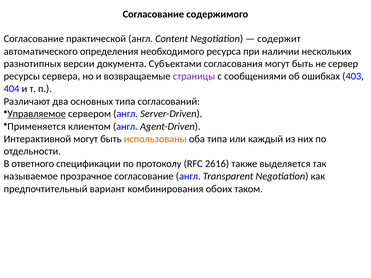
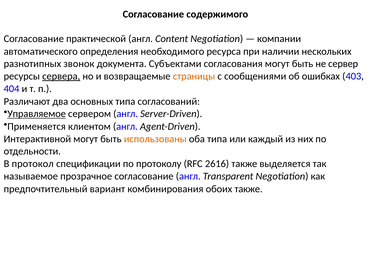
содержит: содержит -> компании (279, 39)
версии: версии -> звонок (79, 64)
сервера underline: none -> present (61, 76)
страницы colour: purple -> orange (194, 76)
ответного: ответного -> протокол (33, 164)
обоих таком: таком -> также (249, 189)
